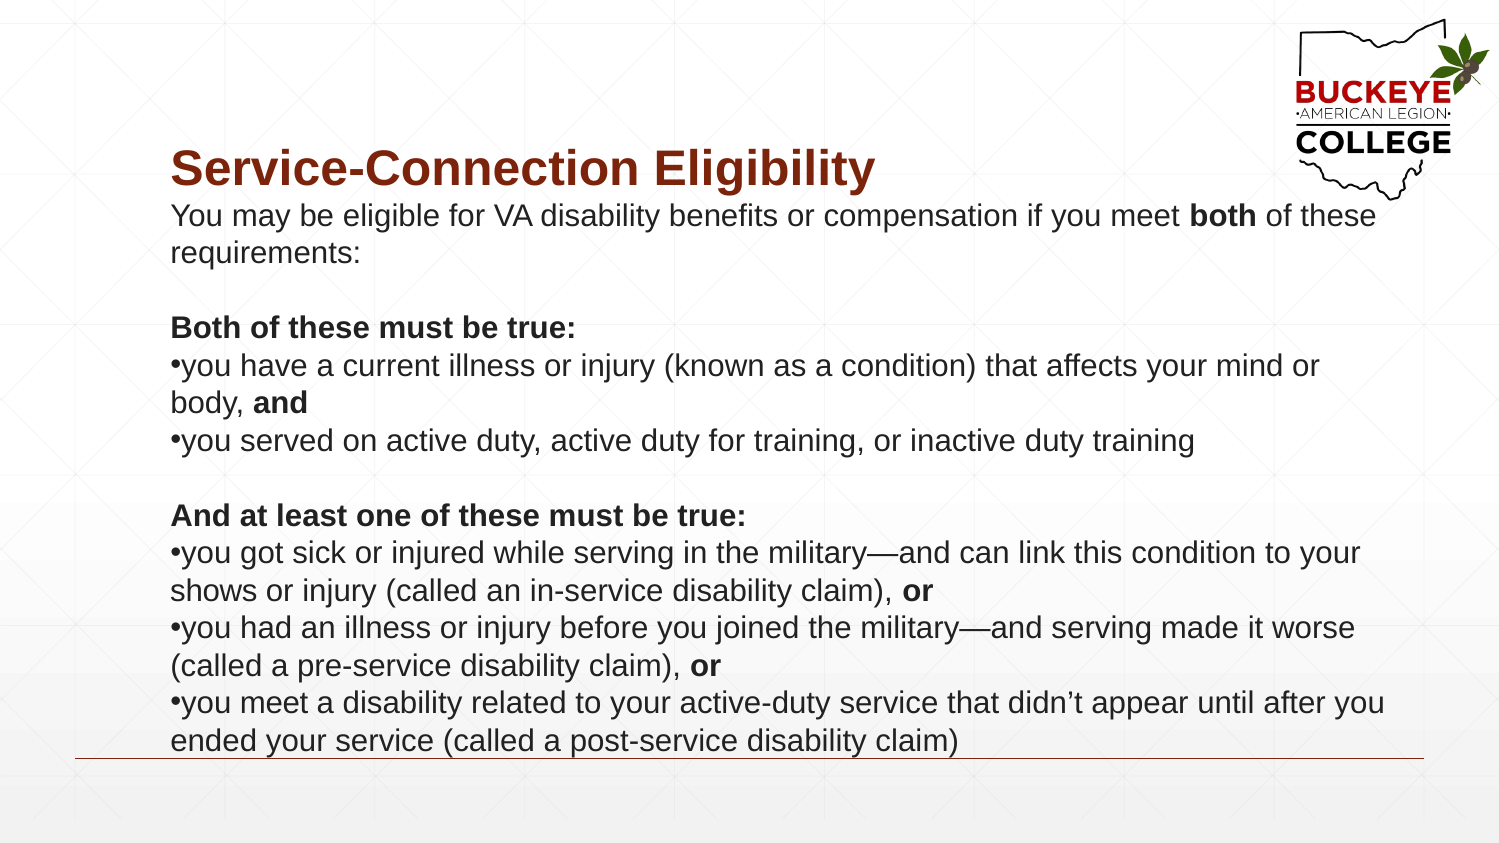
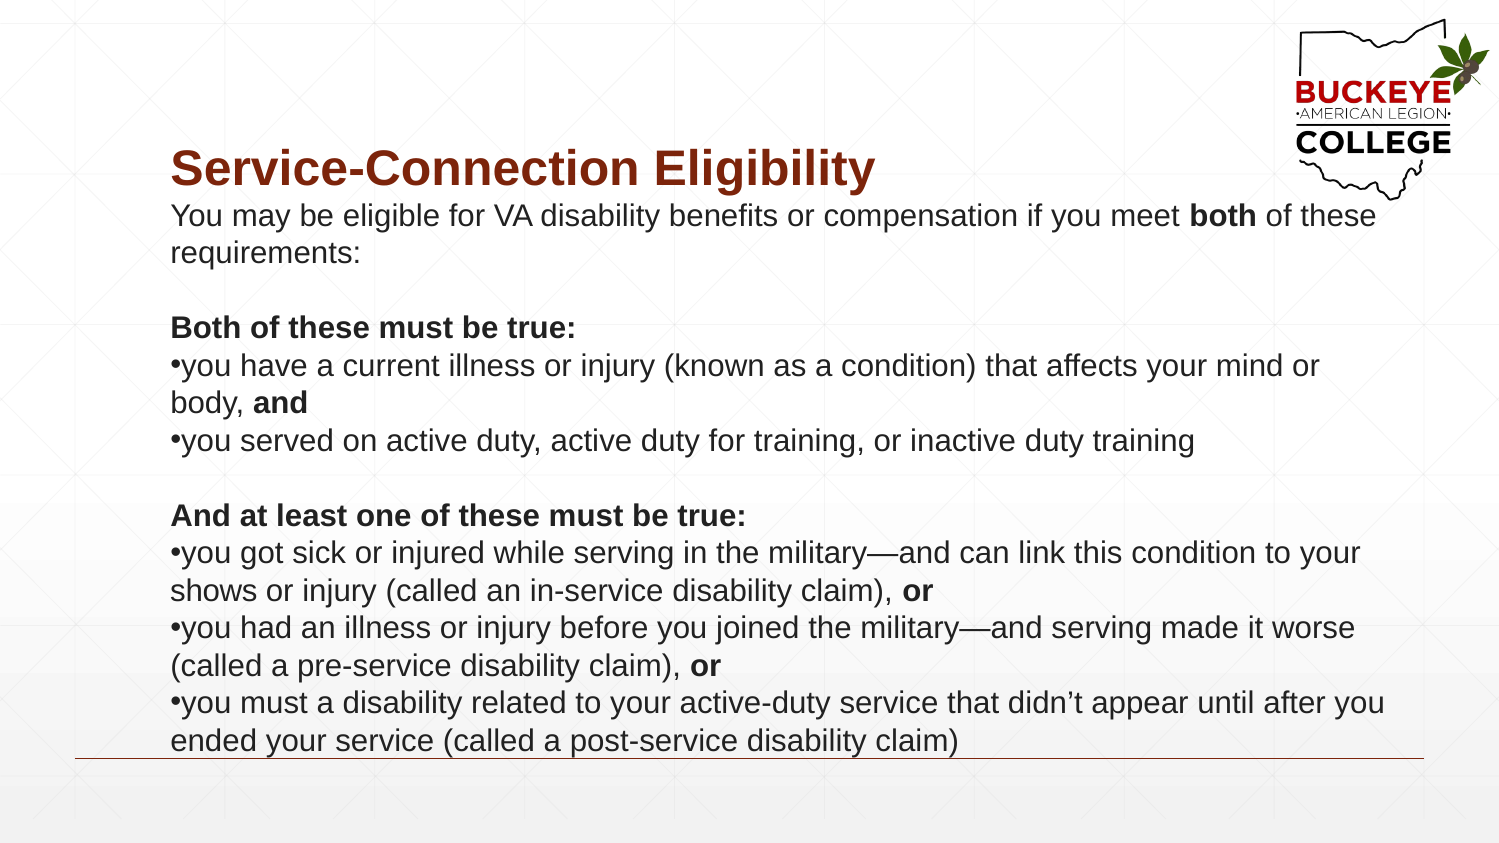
meet: meet -> must (274, 704)
